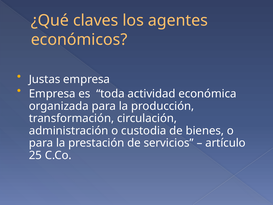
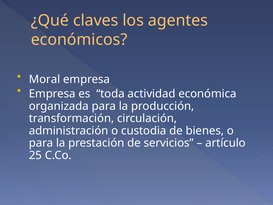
Justas: Justas -> Moral (45, 79)
